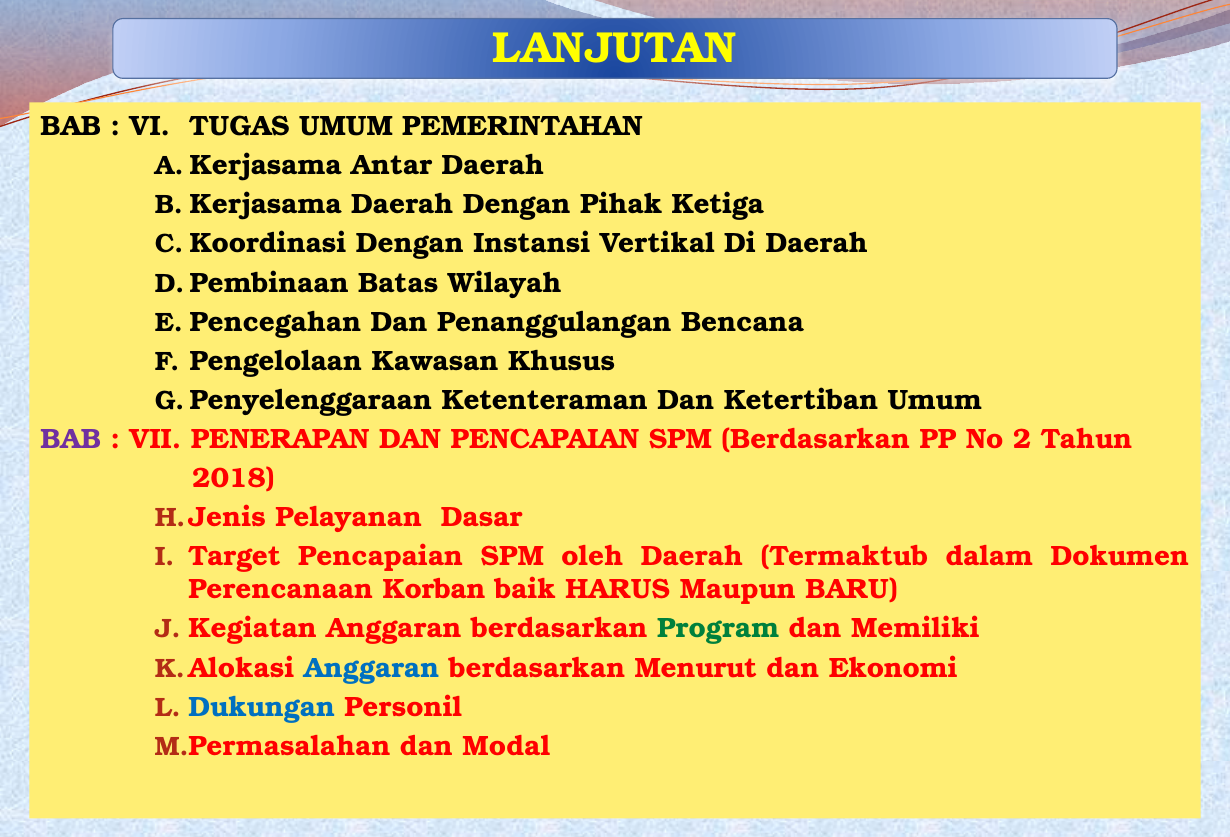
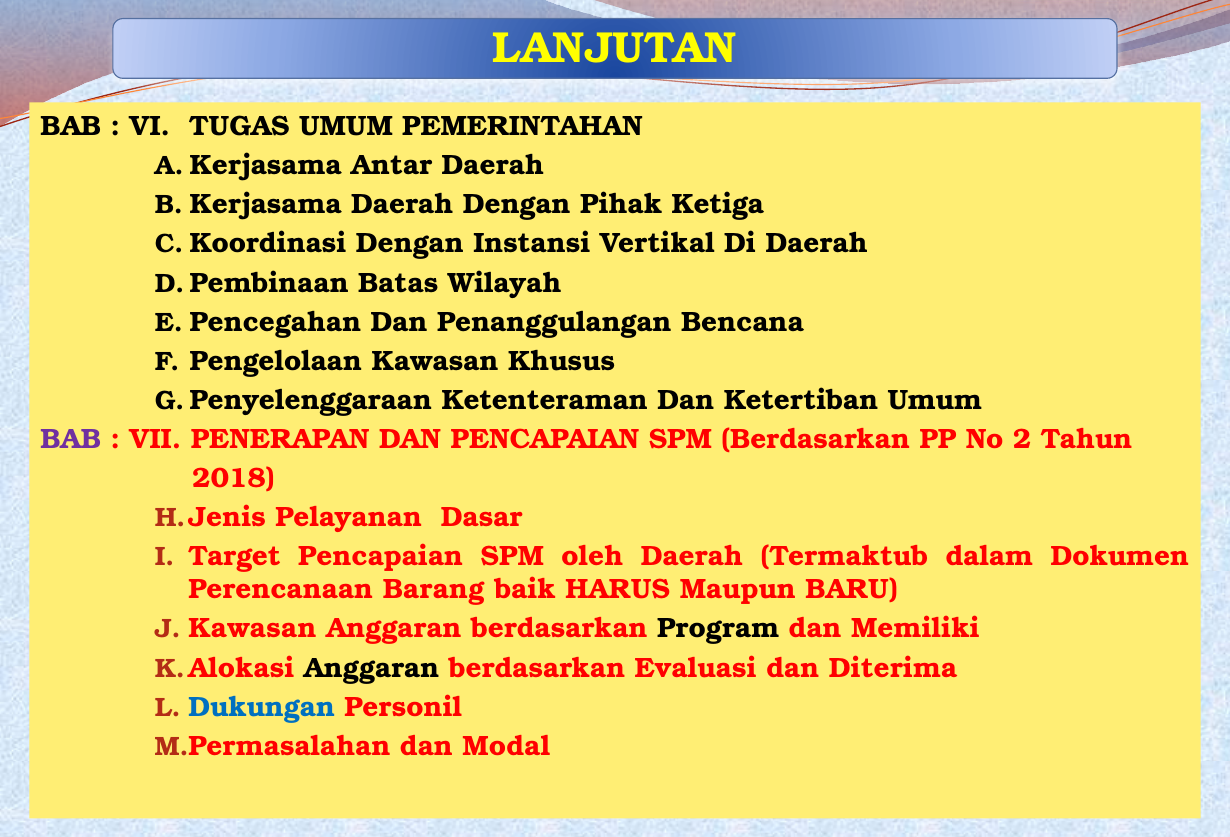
Korban: Korban -> Barang (434, 590)
Kegiatan: Kegiatan -> Kawasan (252, 629)
Program colour: green -> black (718, 629)
Anggaran colour: blue -> black (372, 668)
Menurut: Menurut -> Evaluasi (696, 668)
Ekonomi: Ekonomi -> Diterima (893, 668)
